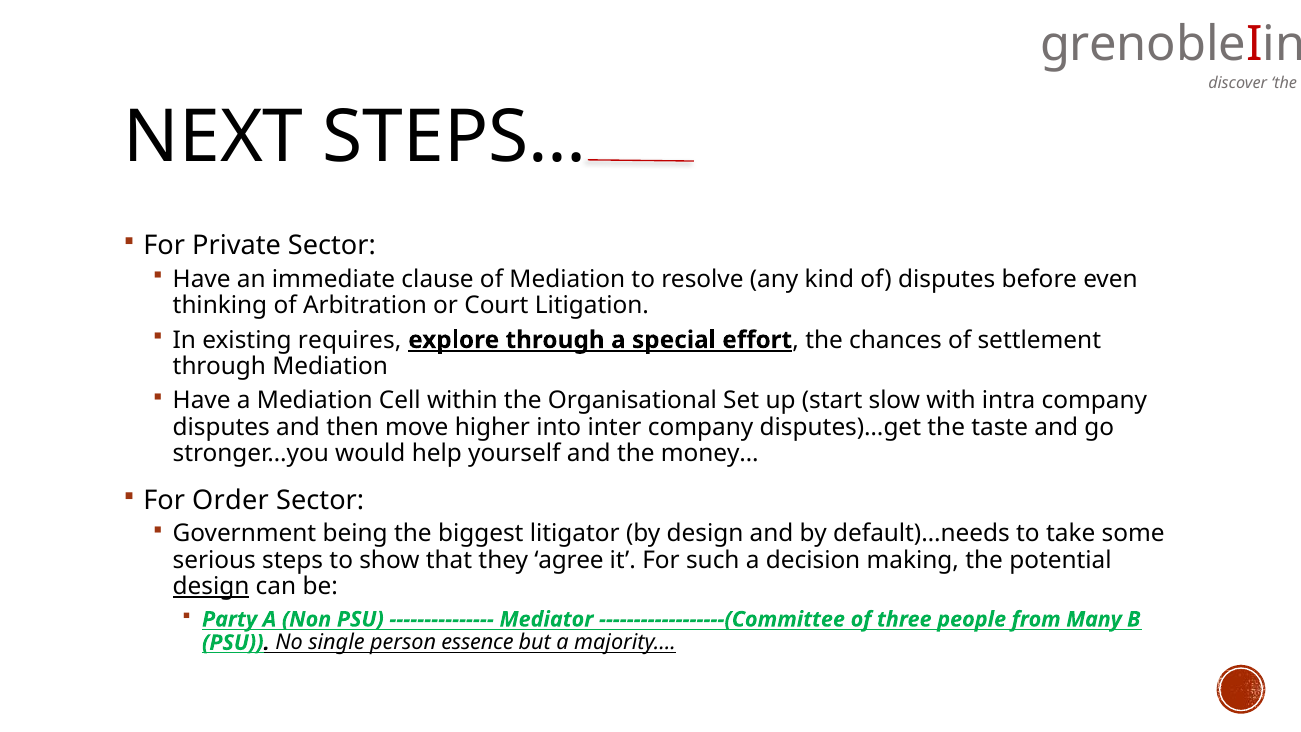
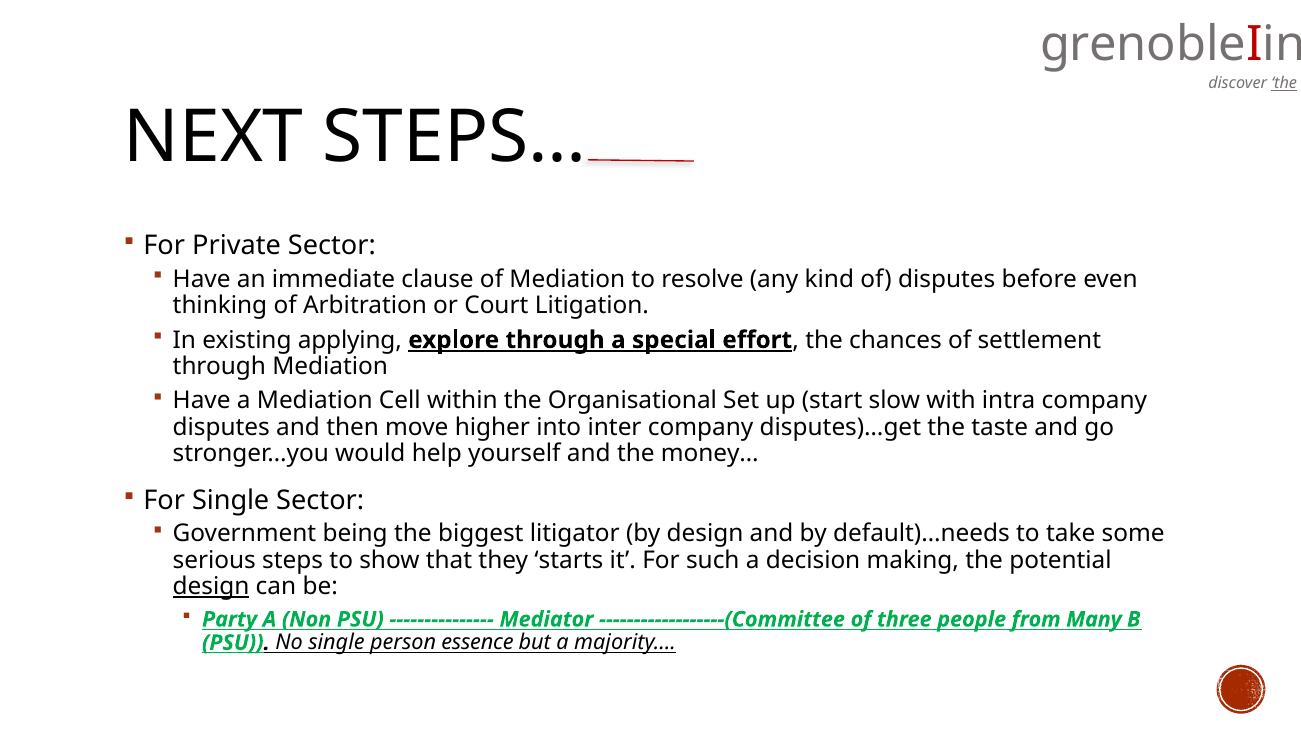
the underline: none -> present (1284, 83)
requires: requires -> applying (350, 340)
For Order: Order -> Single (231, 500)
agree: agree -> starts (569, 560)
